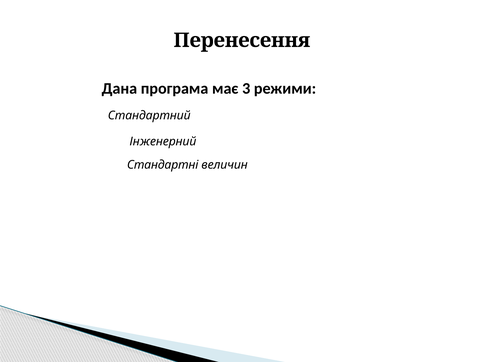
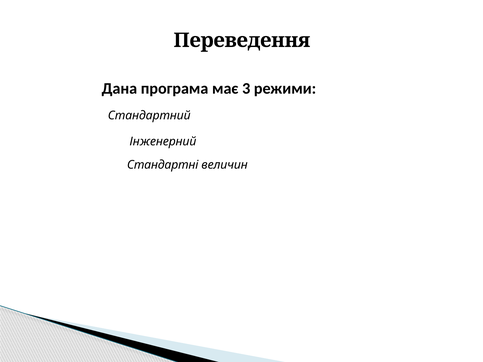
Перенесення: Перенесення -> Переведення (242, 40)
